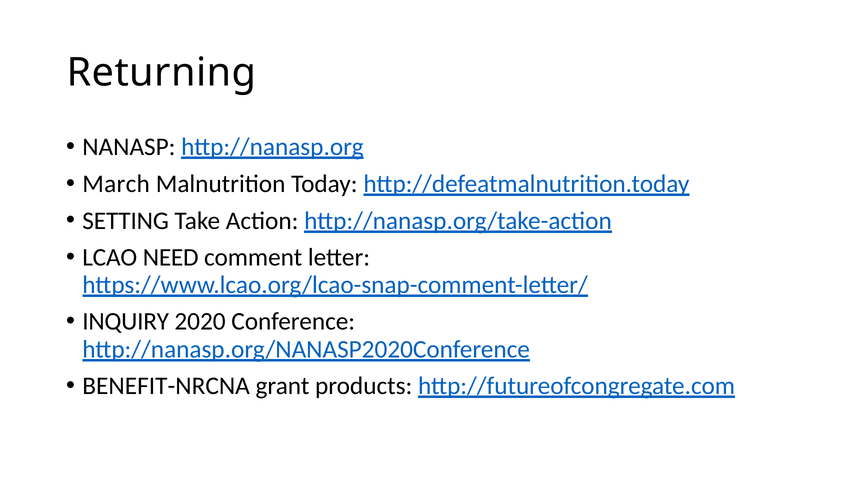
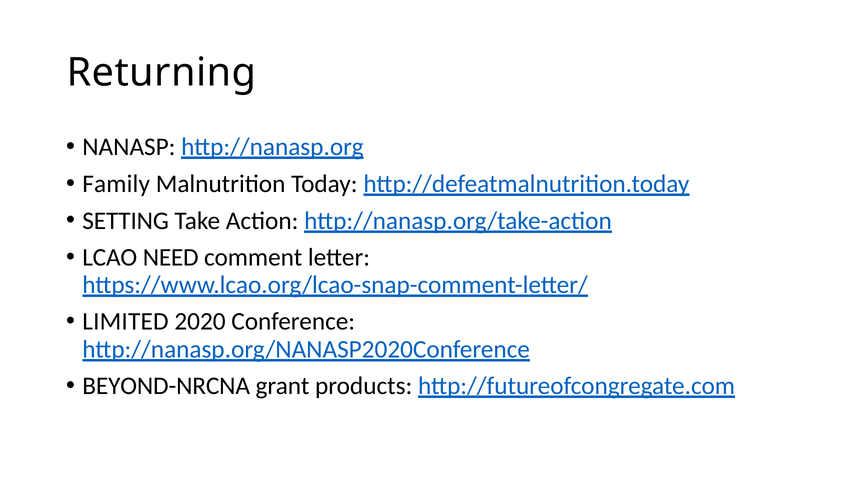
March: March -> Family (116, 184)
INQUIRY: INQUIRY -> LIMITED (125, 321)
BENEFIT-NRCNA: BENEFIT-NRCNA -> BEYOND-NRCNA (166, 386)
